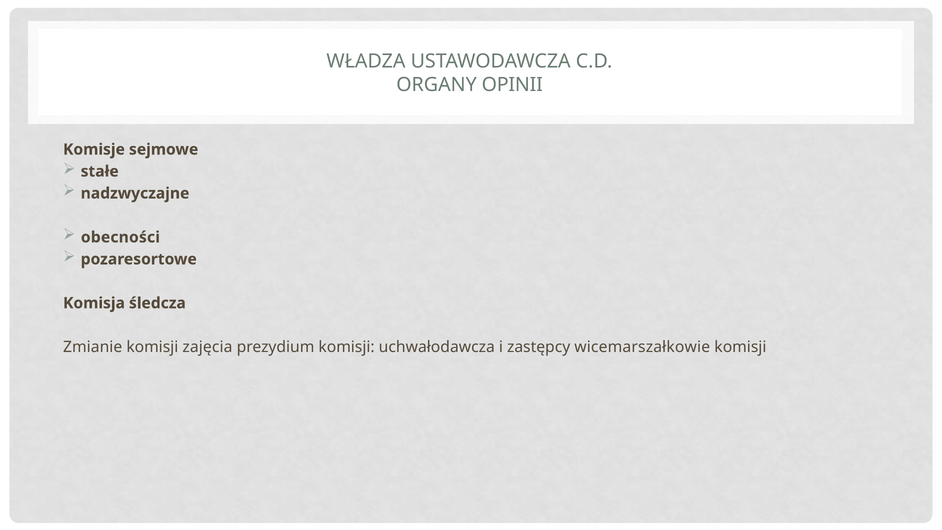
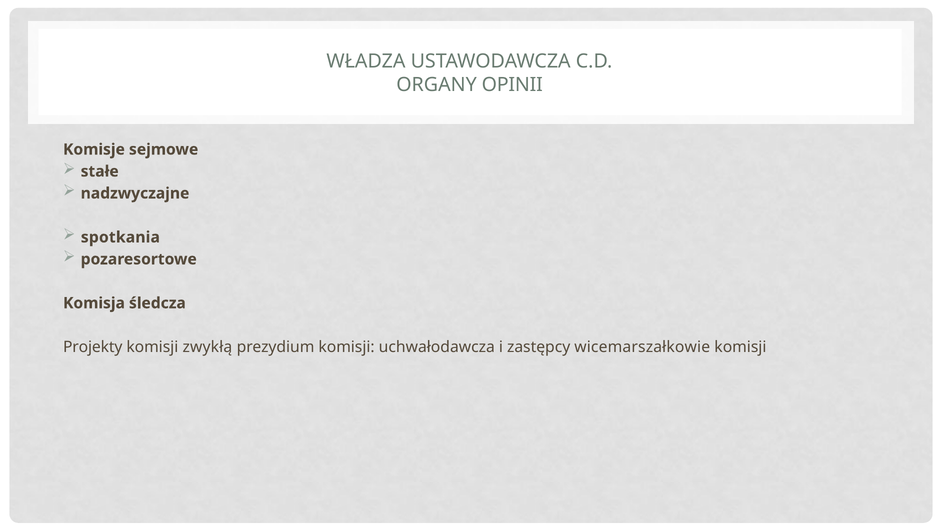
obecności: obecności -> spotkania (120, 237)
Zmianie: Zmianie -> Projekty (93, 347)
zajęcia: zajęcia -> zwykłą (207, 347)
